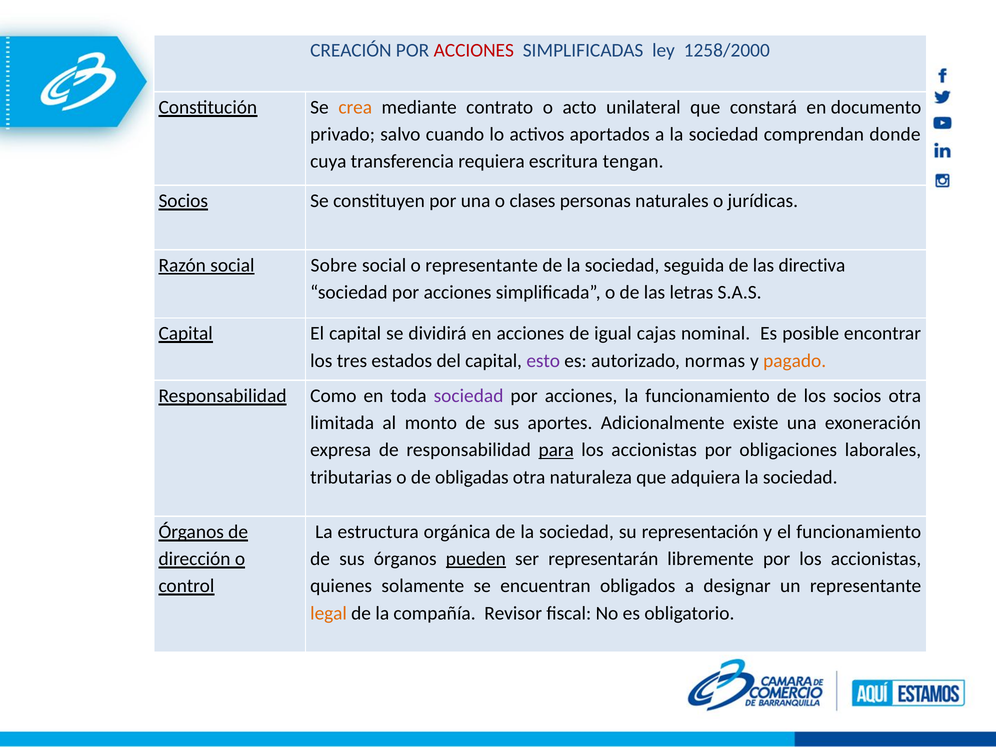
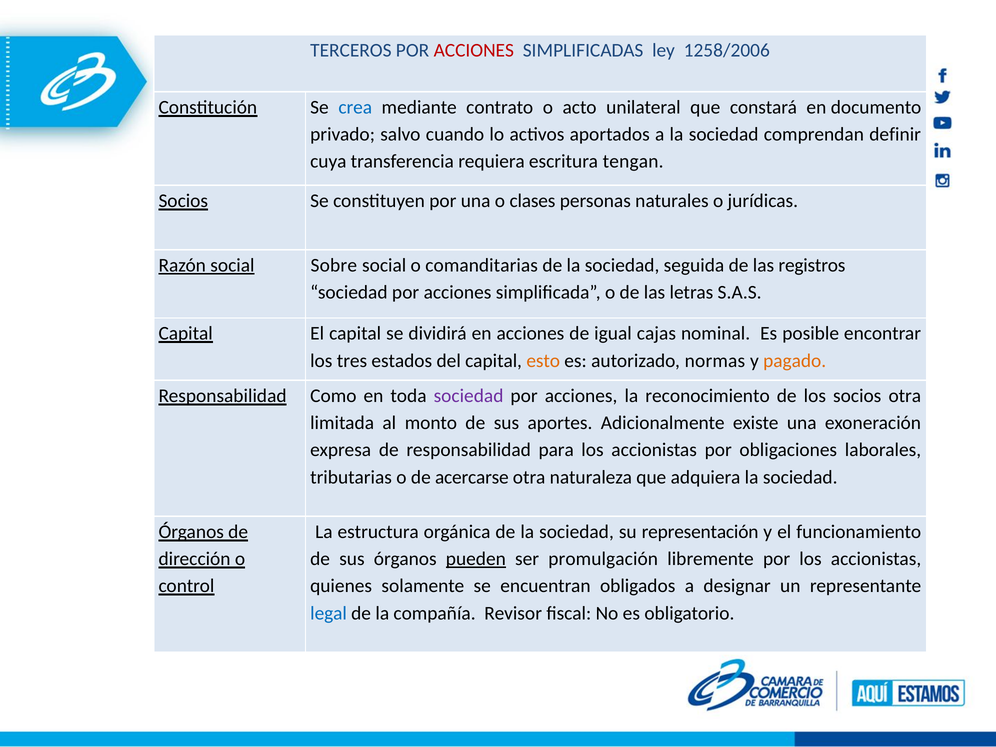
CREACIÓN: CREACIÓN -> TERCEROS (351, 50)
1258/2000: 1258/2000 -> 1258/2006 (727, 50)
crea colour: orange -> blue (355, 107)
donde: donde -> definir (895, 134)
o representante: representante -> comanditarias (482, 265)
directiva: directiva -> registros (812, 265)
esto colour: purple -> orange (543, 361)
la funcionamiento: funcionamiento -> reconocimiento (708, 396)
para underline: present -> none (556, 450)
obligadas: obligadas -> acercarse (472, 477)
representarán: representarán -> promulgación (603, 559)
legal colour: orange -> blue (329, 613)
